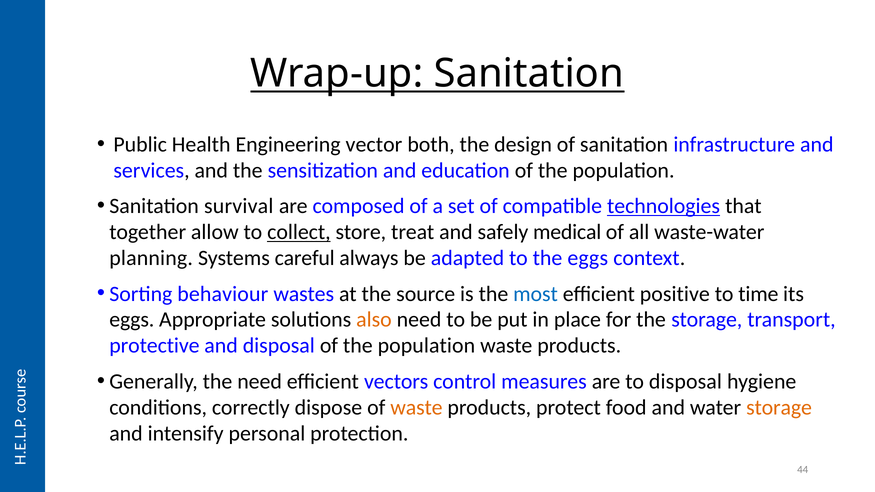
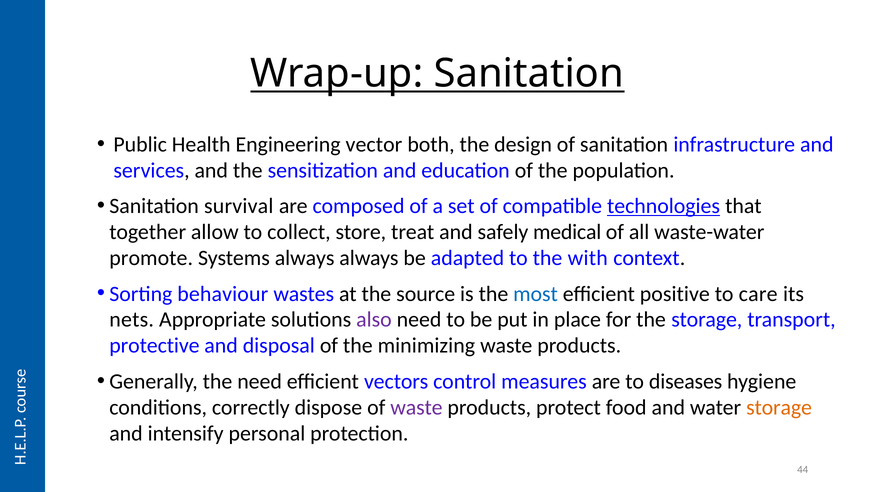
collect underline: present -> none (299, 232)
planning: planning -> promote (151, 258)
Systems careful: careful -> always (305, 258)
the eggs: eggs -> with (588, 258)
time: time -> care (758, 294)
eggs: eggs -> nets (132, 320)
also colour: orange -> purple (374, 320)
disposal of the population: population -> minimizing (426, 346)
to disposal: disposal -> diseases (686, 382)
waste colour: orange -> purple (416, 408)
